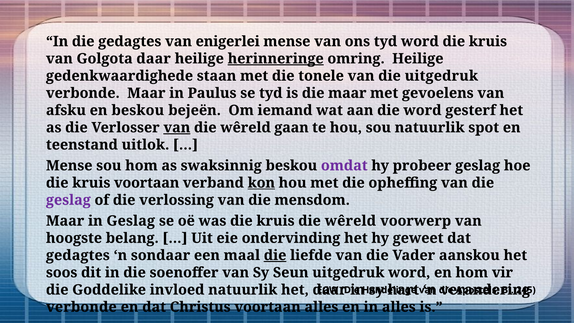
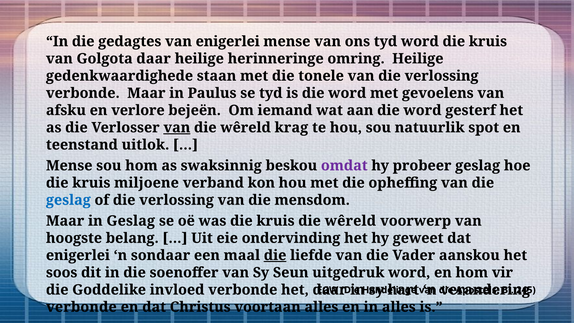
herinneringe underline: present -> none (276, 59)
van die uitgedruk: uitgedruk -> verlossing (442, 76)
is die maar: maar -> word (347, 93)
en beskou: beskou -> verlore (138, 110)
gaan: gaan -> krag (291, 128)
kruis voortaan: voortaan -> miljoene (146, 183)
kon underline: present -> none (261, 183)
geslag colour: purple -> blue (68, 200)
gedagtes: gedagtes -> enigerlei (78, 255)
invloed natuurlik: natuurlik -> verbonde (243, 290)
